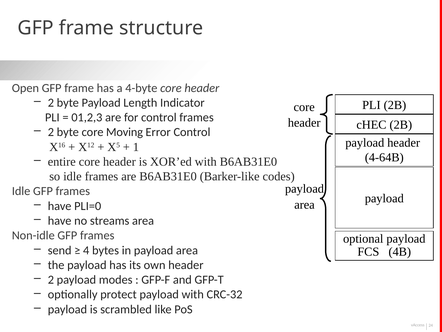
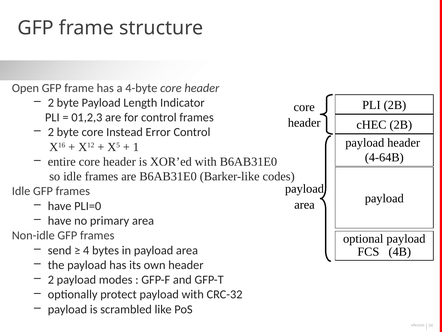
Moving: Moving -> Instead (125, 132)
streams: streams -> primary (110, 220)
